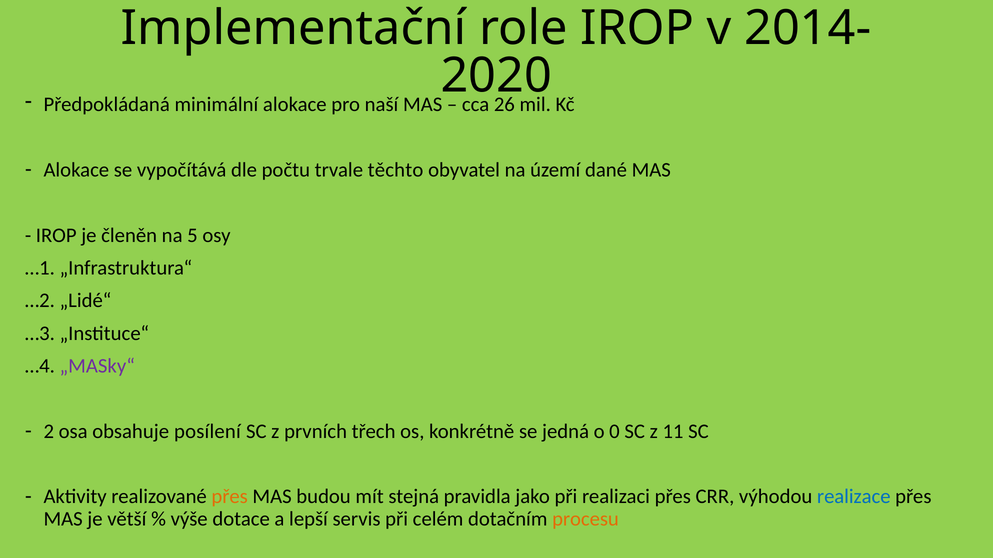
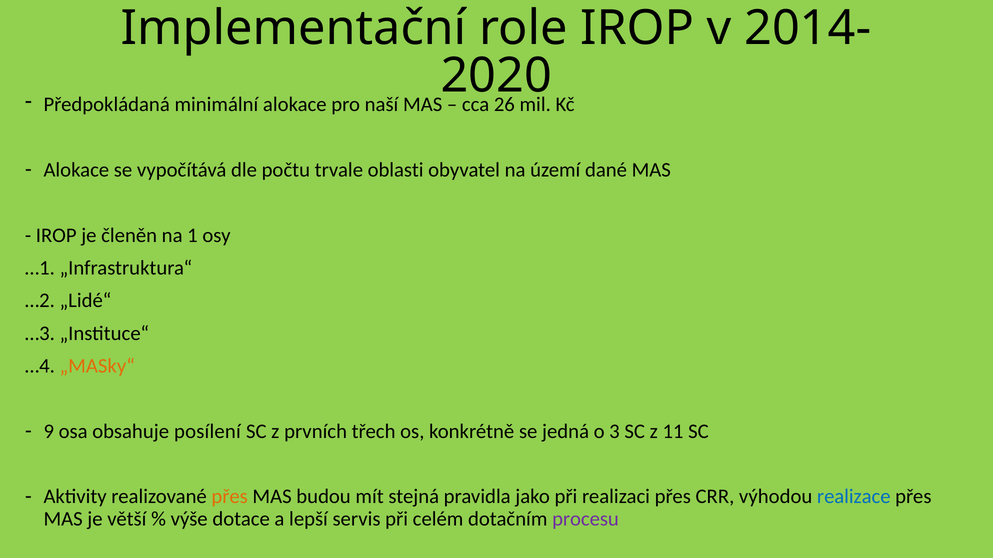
těchto: těchto -> oblasti (396, 170)
5: 5 -> 1 (192, 236)
„MASky“ colour: purple -> orange (97, 366)
2: 2 -> 9 (49, 432)
0: 0 -> 3 (614, 432)
procesu colour: orange -> purple (585, 519)
